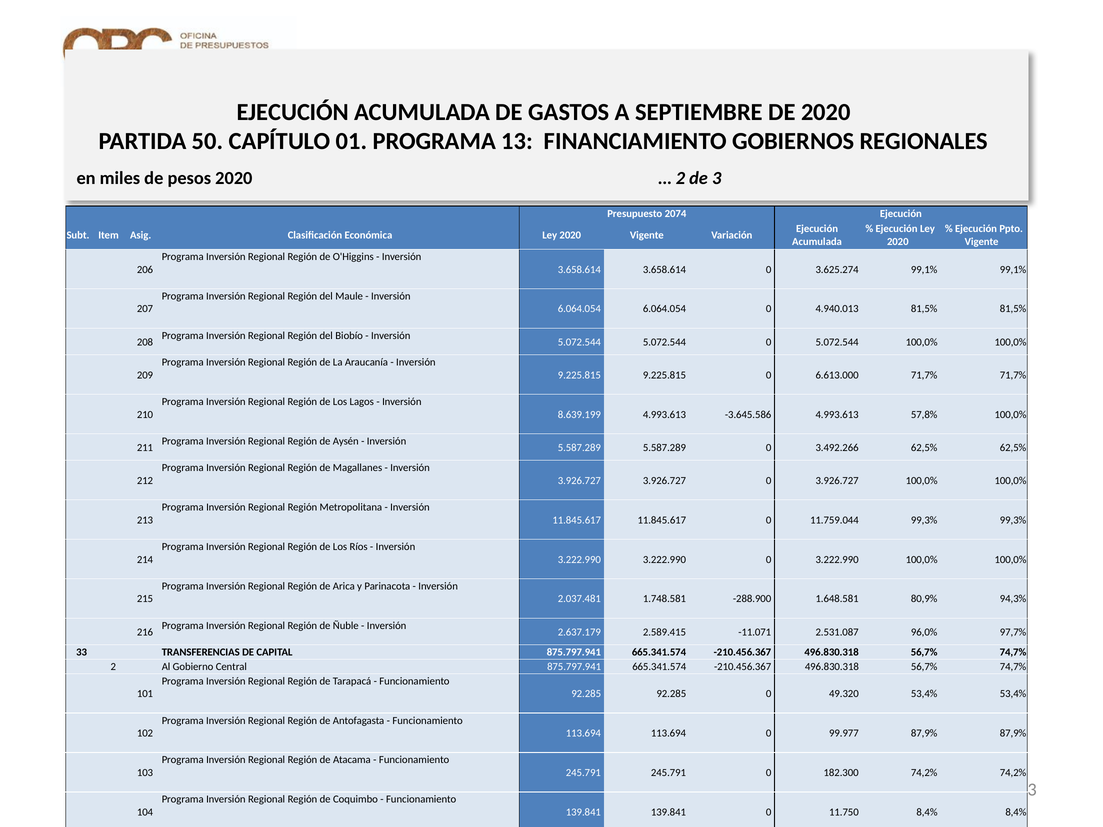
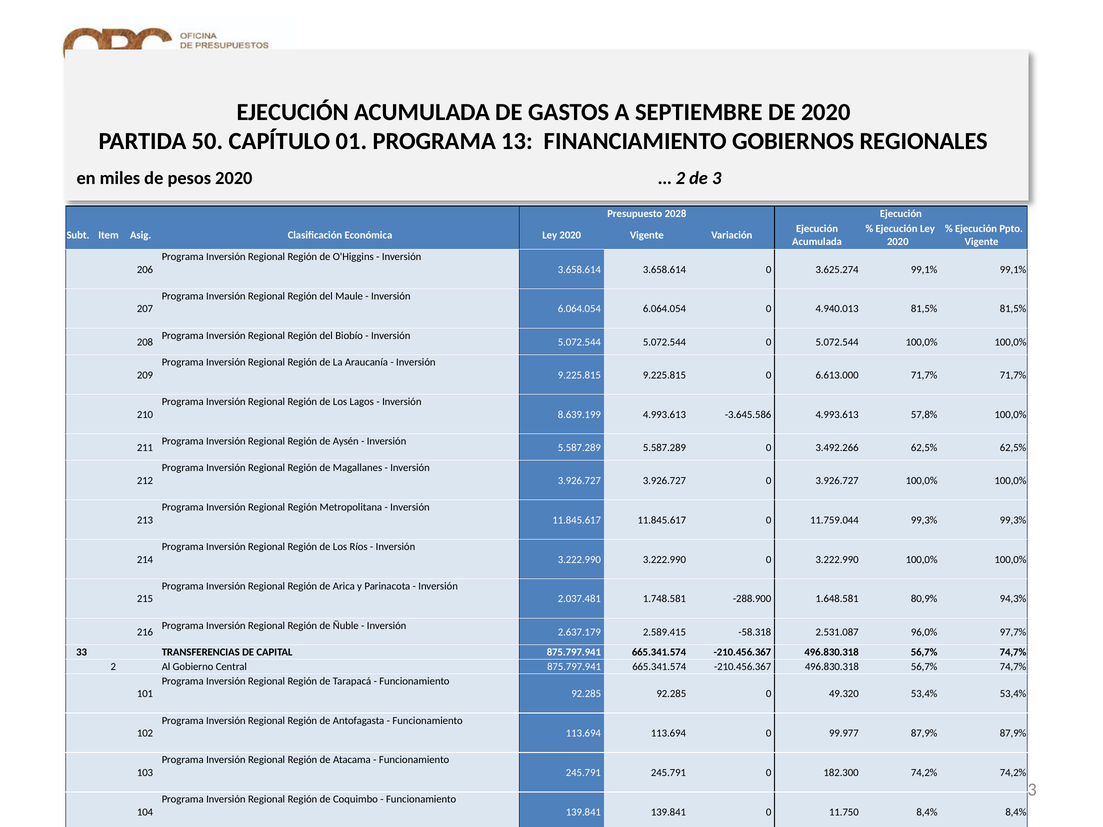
2074: 2074 -> 2028 (676, 214)
-11.071: -11.071 -> -58.318 (755, 632)
